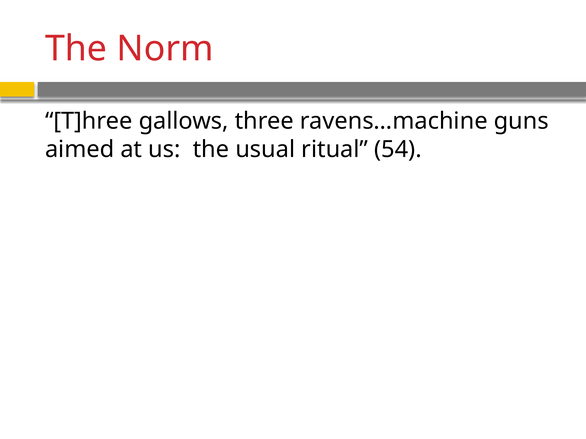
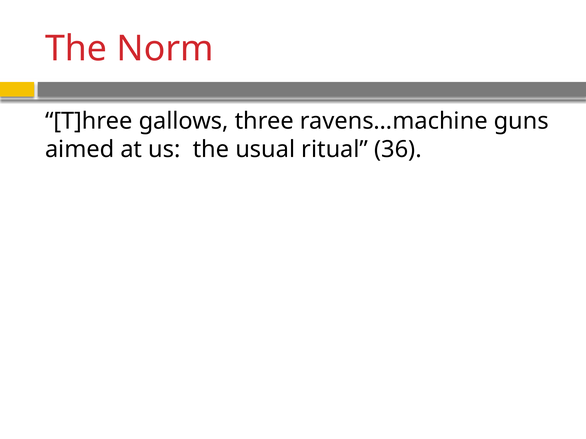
54: 54 -> 36 (398, 150)
